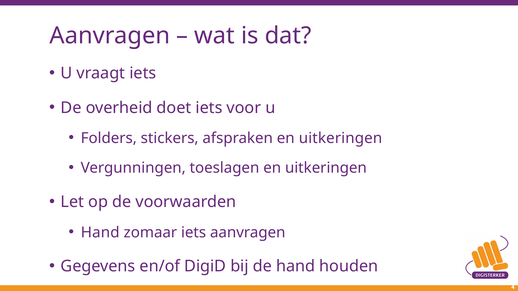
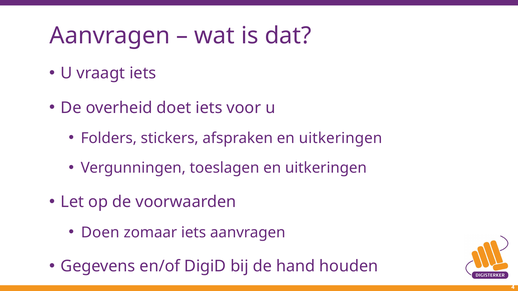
Hand: Hand -> Doen (100, 233)
